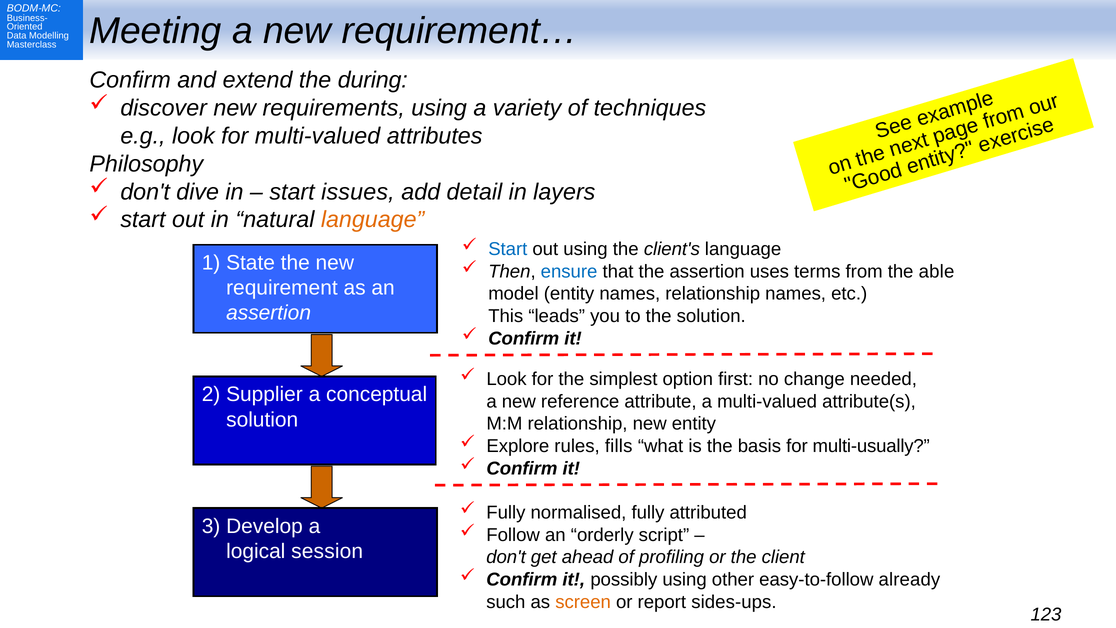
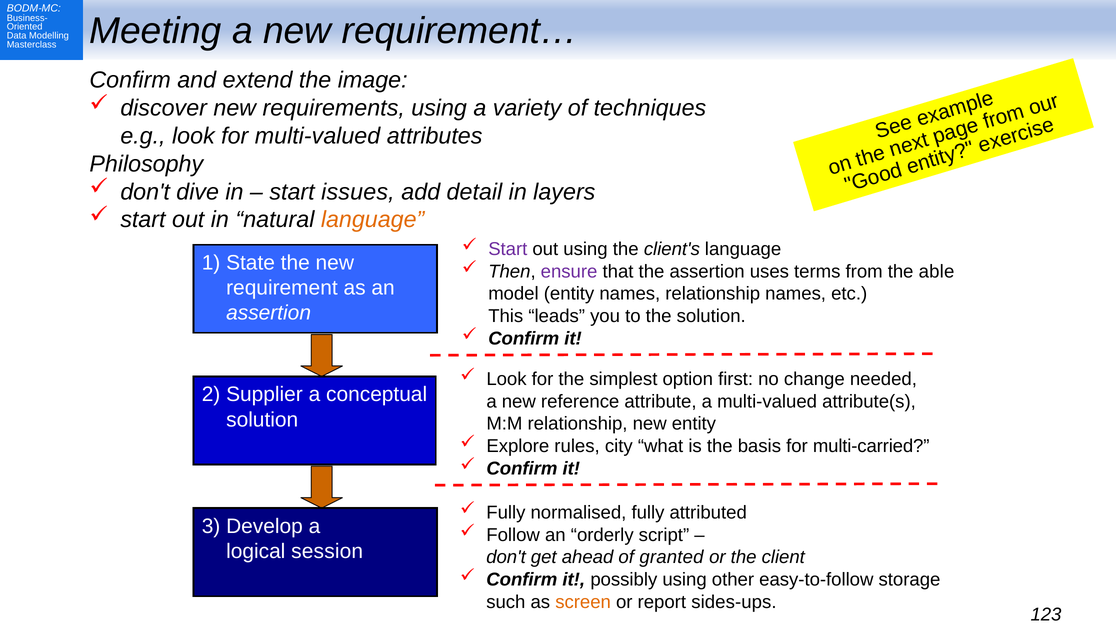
during: during -> image (373, 80)
Start colour: blue -> purple (508, 249)
ensure colour: blue -> purple (569, 271)
fills: fills -> city (619, 446)
multi-usually: multi-usually -> multi-carried (871, 446)
profiling: profiling -> granted (671, 557)
already: already -> storage (909, 579)
